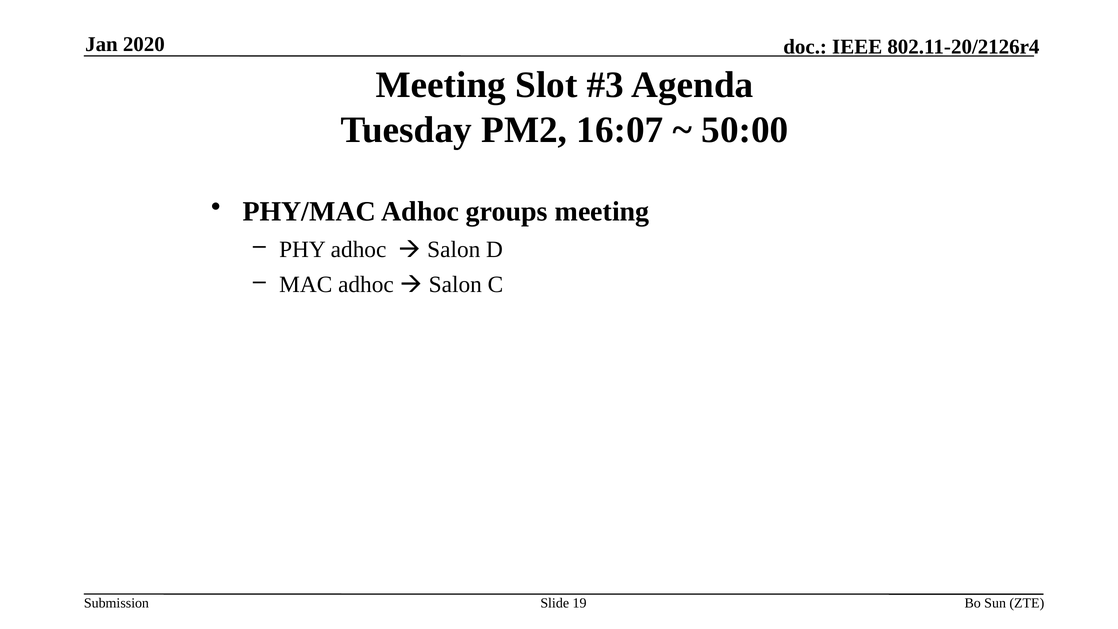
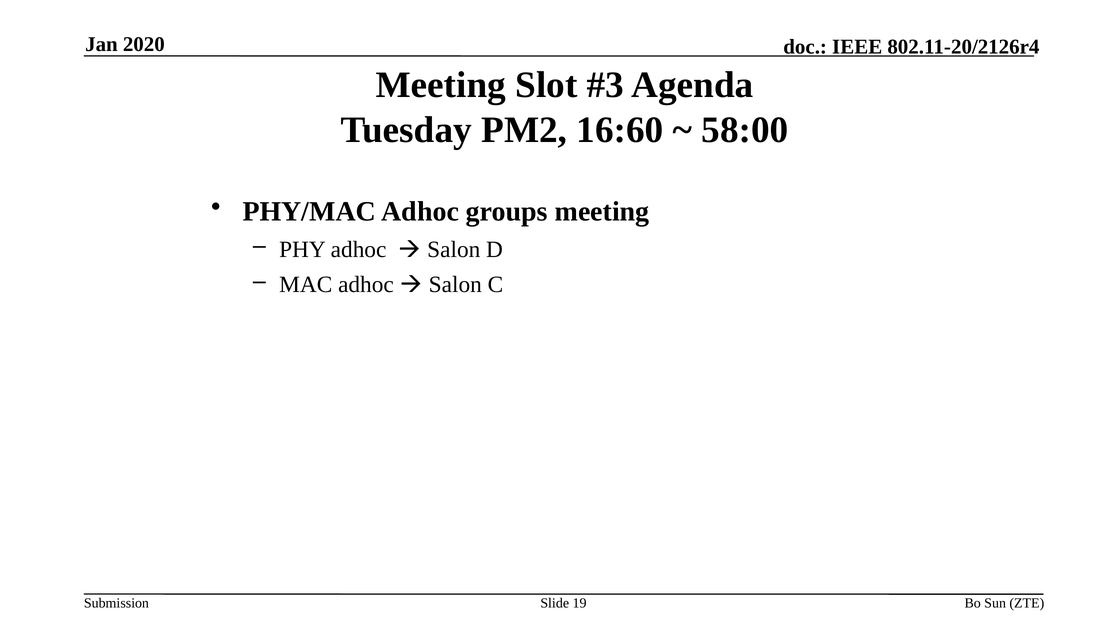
16:07: 16:07 -> 16:60 (620, 130)
50:00: 50:00 -> 58:00 (745, 130)
